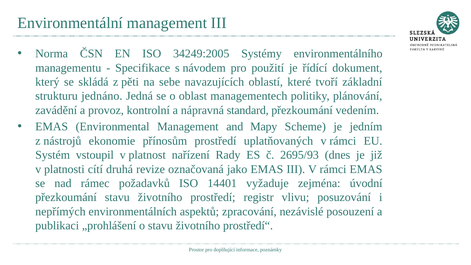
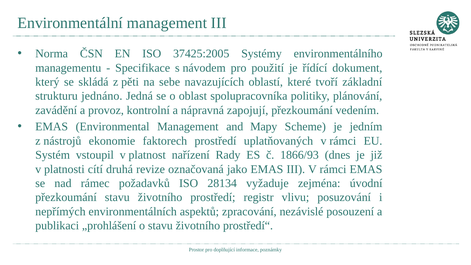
34249:2005: 34249:2005 -> 37425:2005 (201, 54)
managementech: managementech -> spolupracovníka (249, 96)
standard: standard -> zapojují (248, 110)
přínosům: přínosům -> faktorech (165, 141)
2695/93: 2695/93 -> 1866/93 (299, 155)
14401: 14401 -> 28134 (222, 183)
